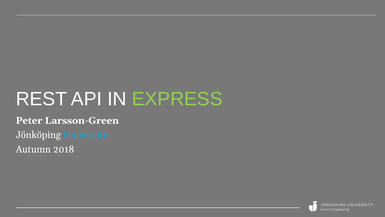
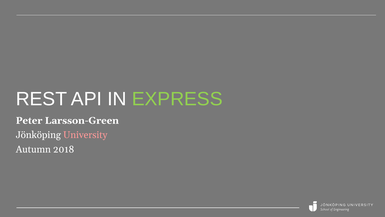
University colour: light blue -> pink (85, 135)
